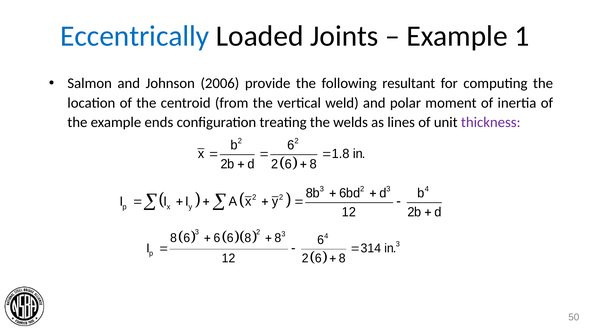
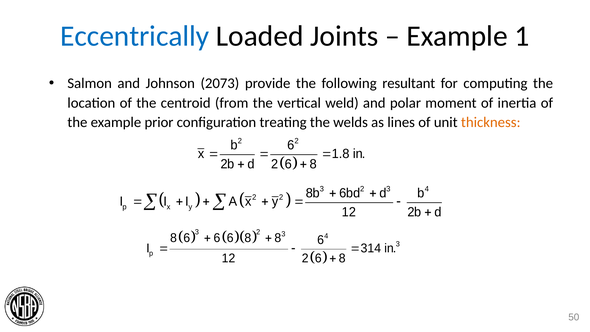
2006: 2006 -> 2073 (220, 83)
ends: ends -> prior (159, 122)
thickness colour: purple -> orange (491, 122)
